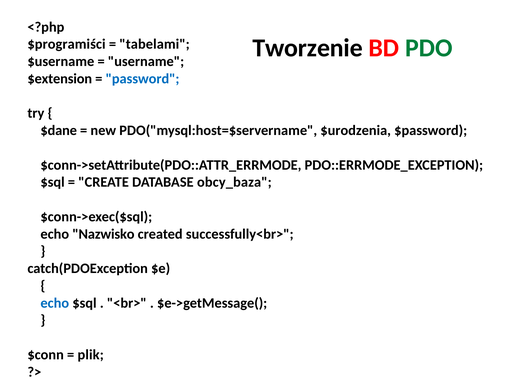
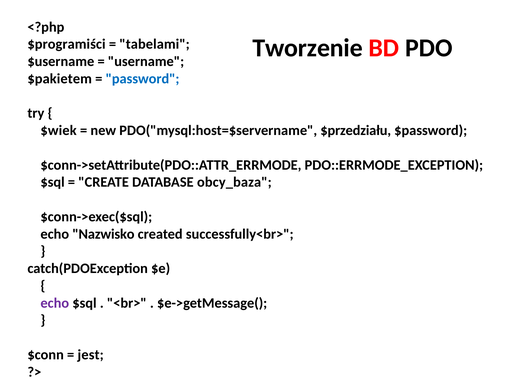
PDO colour: green -> black (429, 48)
$extension: $extension -> $pakietem (60, 79)
$dane: $dane -> $wiek (59, 130)
$urodzenia: $urodzenia -> $przedziału (356, 130)
echo colour: blue -> purple (55, 303)
plik: plik -> jest (91, 354)
